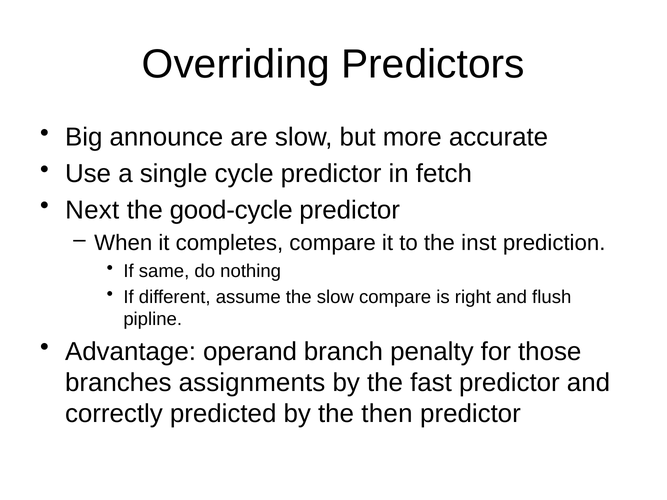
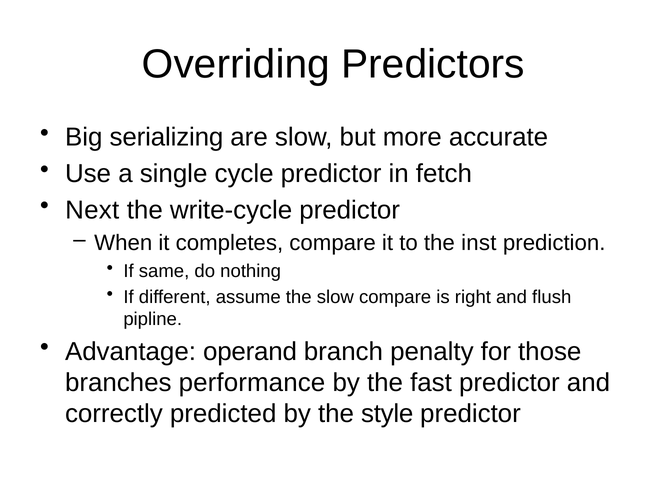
announce: announce -> serializing (166, 137)
good-cycle: good-cycle -> write-cycle (231, 210)
assignments: assignments -> performance (252, 383)
then: then -> style (387, 414)
